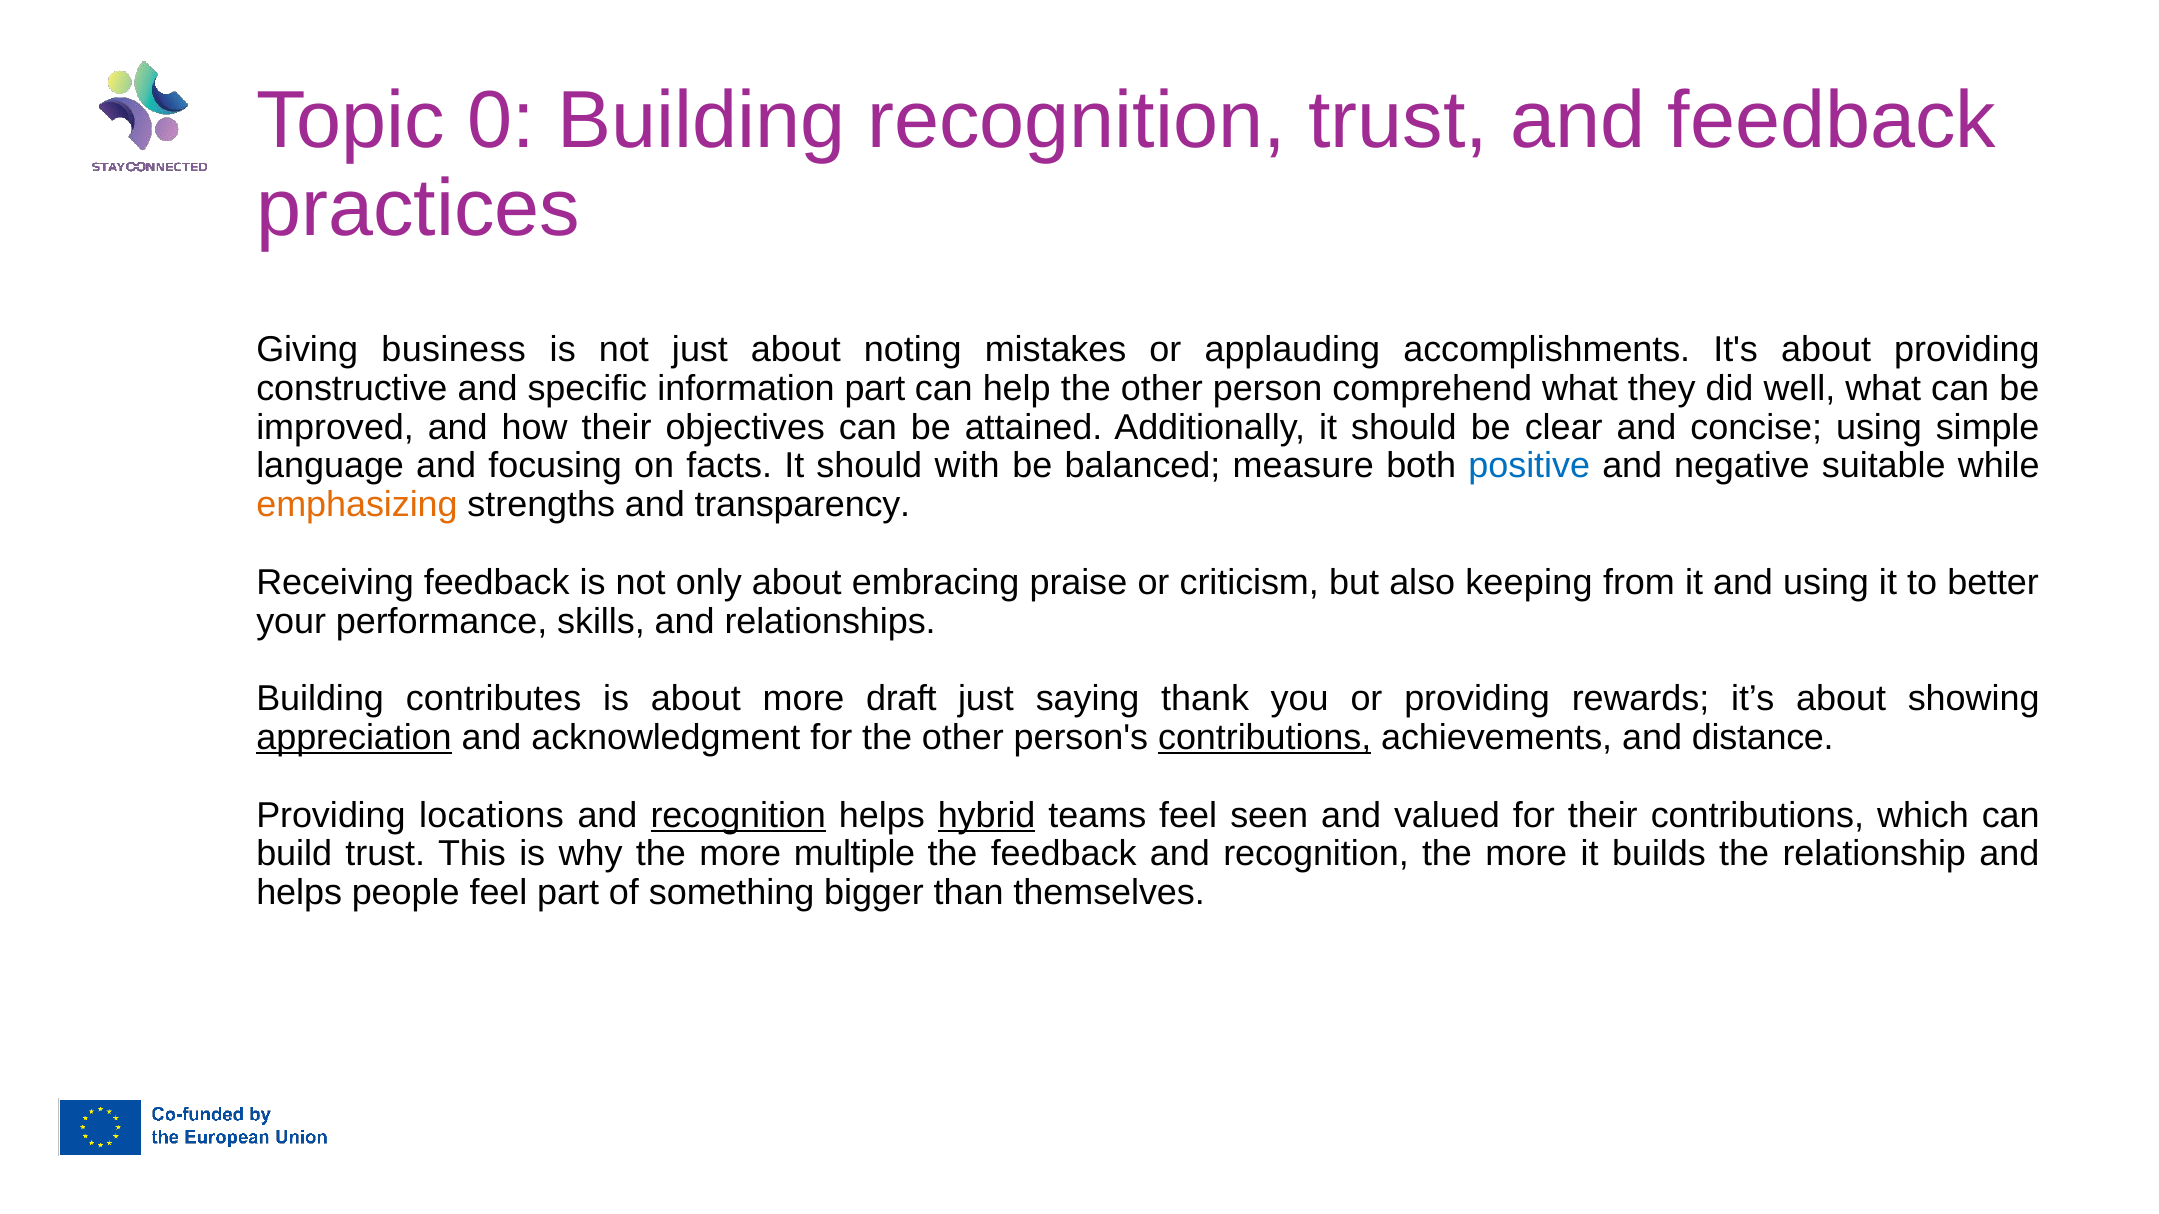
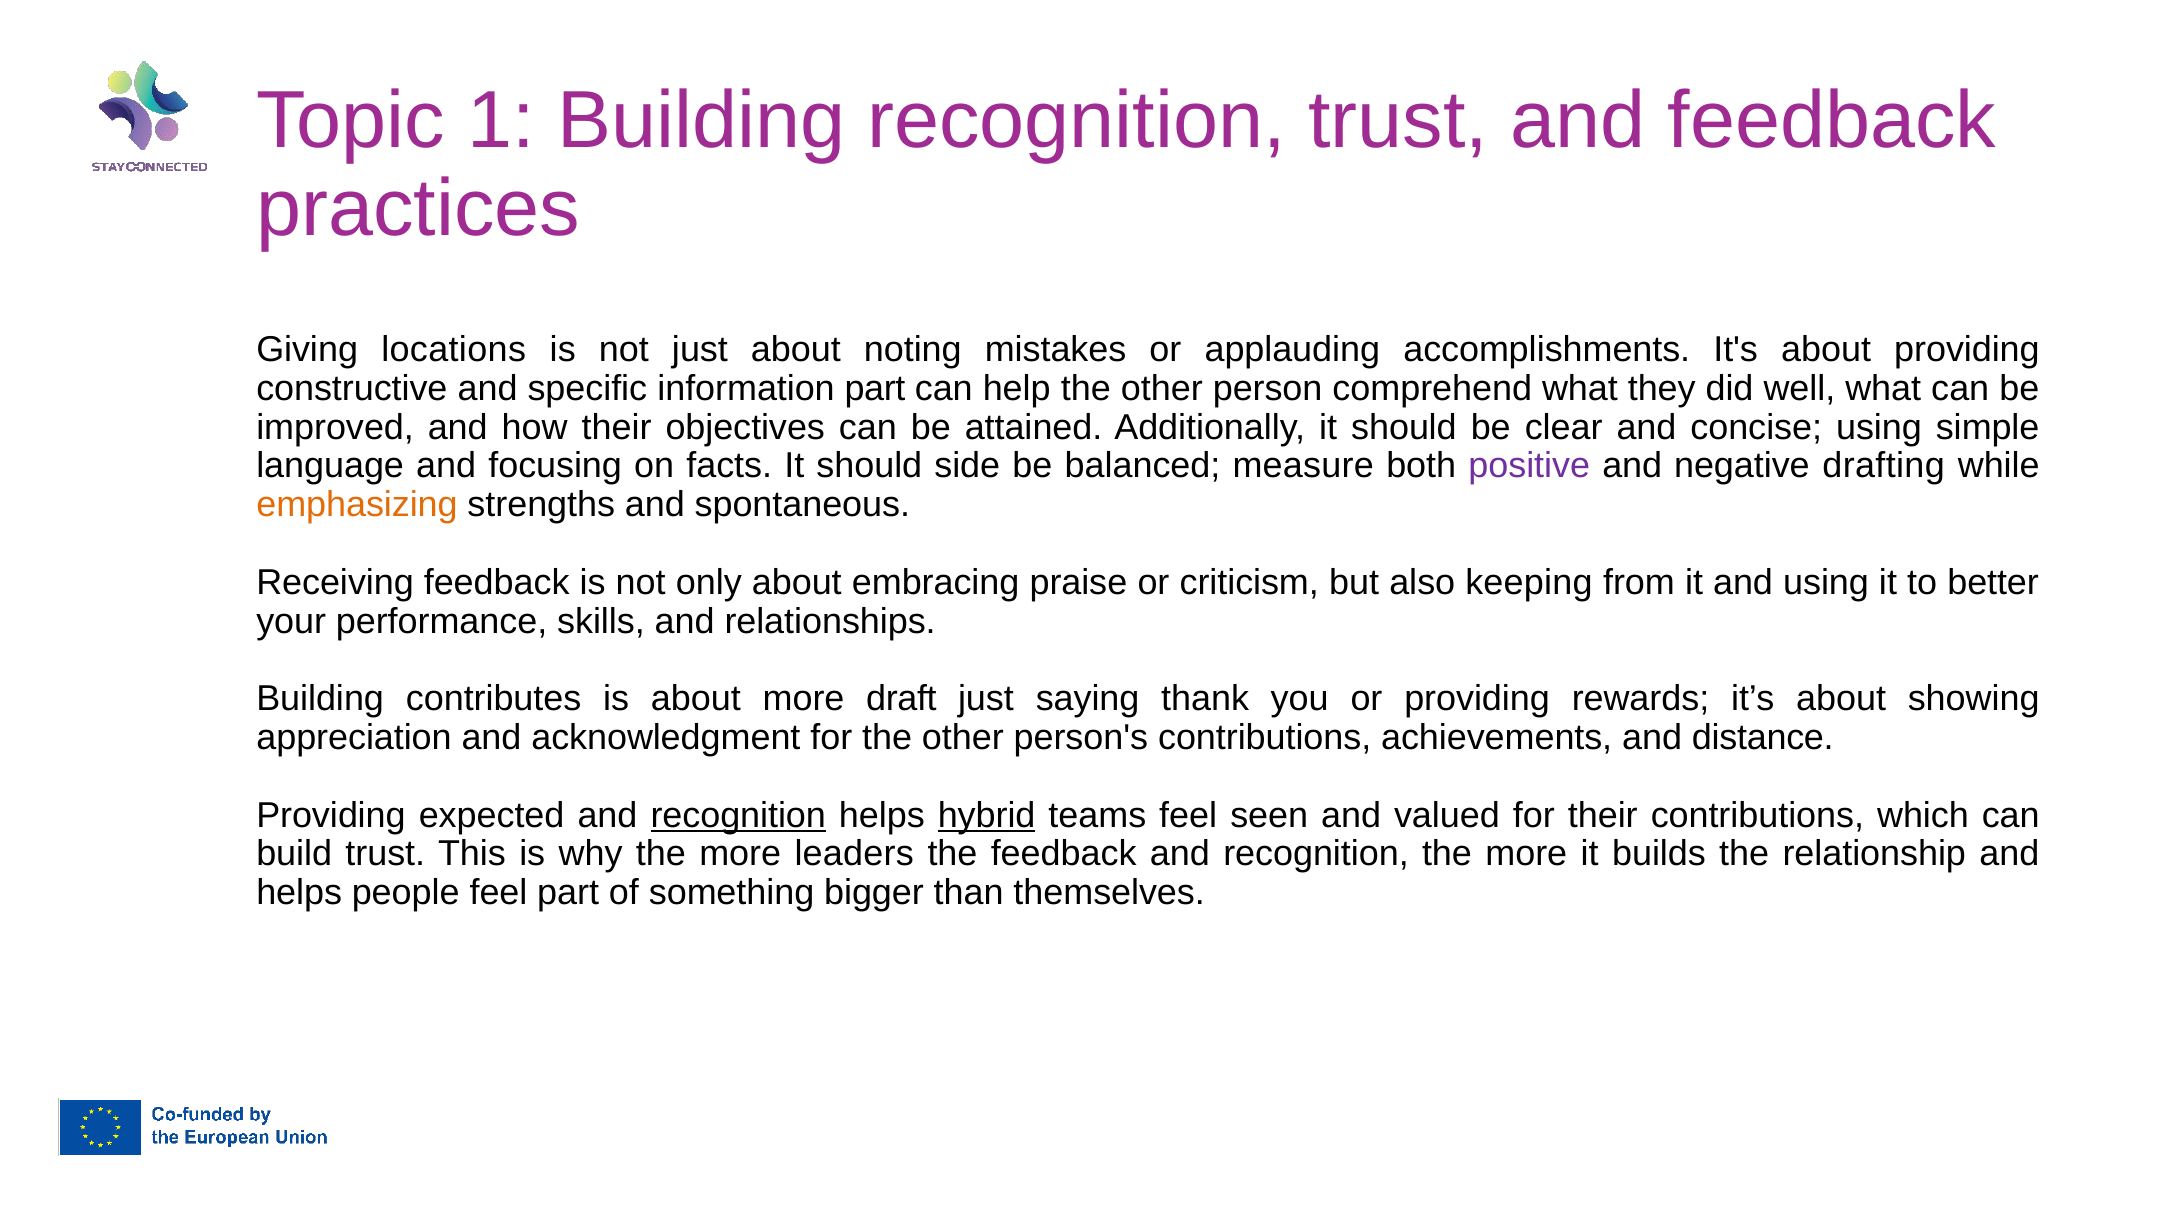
0: 0 -> 1 (501, 121)
business: business -> locations (454, 350)
with: with -> side (967, 466)
positive colour: blue -> purple (1529, 466)
suitable: suitable -> drafting (1884, 466)
transparency: transparency -> spontaneous (802, 505)
appreciation underline: present -> none (354, 738)
contributions underline: present -> none (1265, 738)
locations: locations -> expected (492, 816)
multiple: multiple -> leaders (854, 854)
